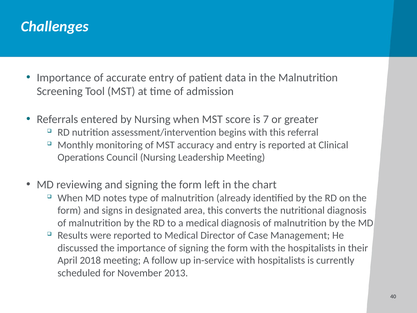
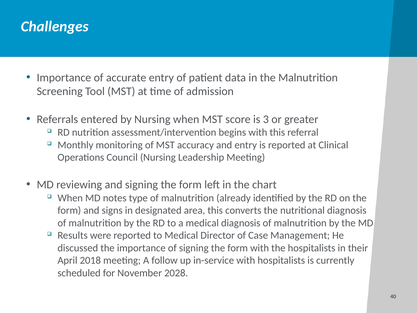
7: 7 -> 3 (266, 119)
2013: 2013 -> 2028 (176, 273)
